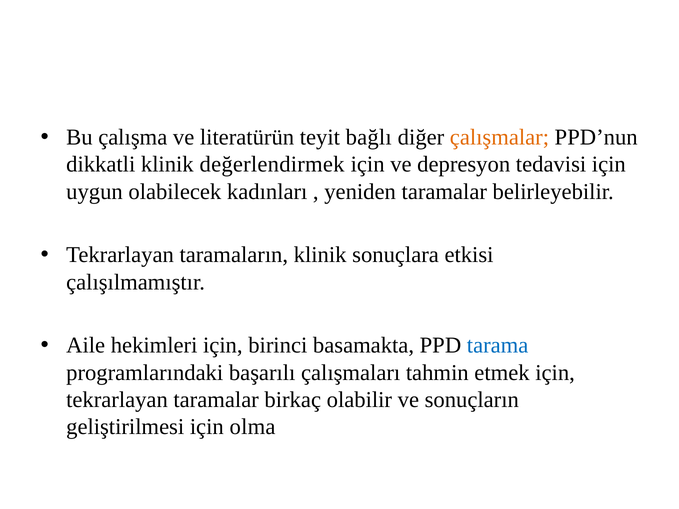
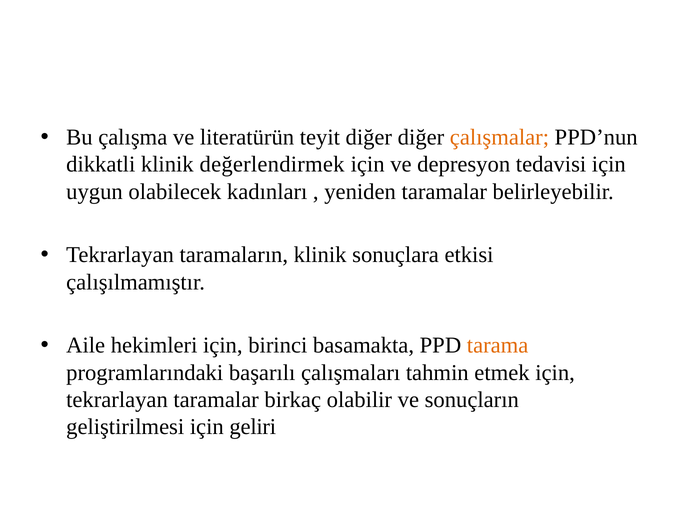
teyit bağlı: bağlı -> diğer (369, 137)
tarama colour: blue -> orange (498, 346)
olma: olma -> geliri (253, 427)
